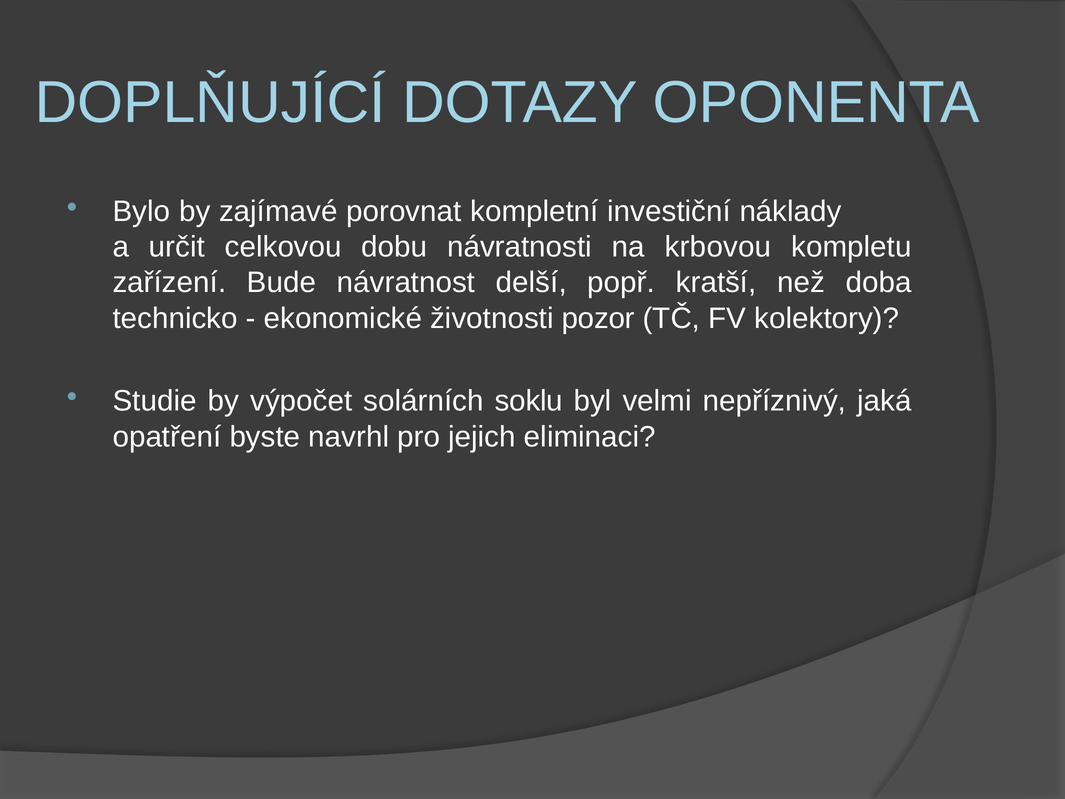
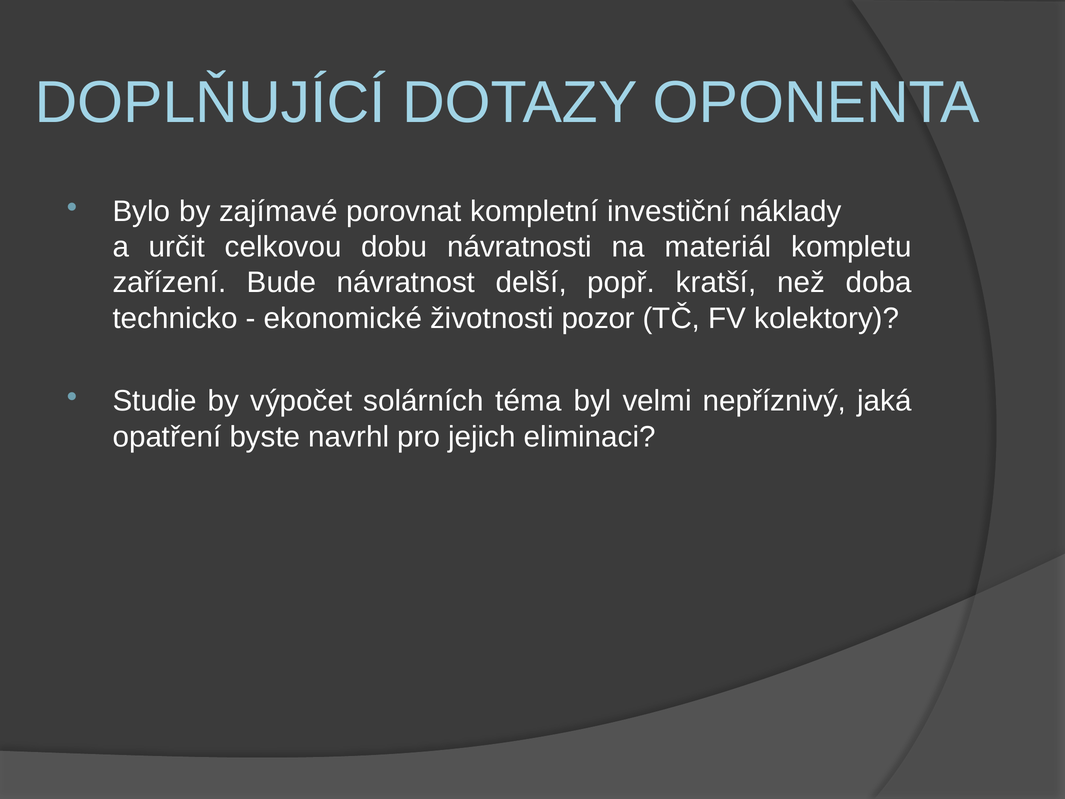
krbovou: krbovou -> materiál (718, 247)
soklu: soklu -> téma (529, 401)
